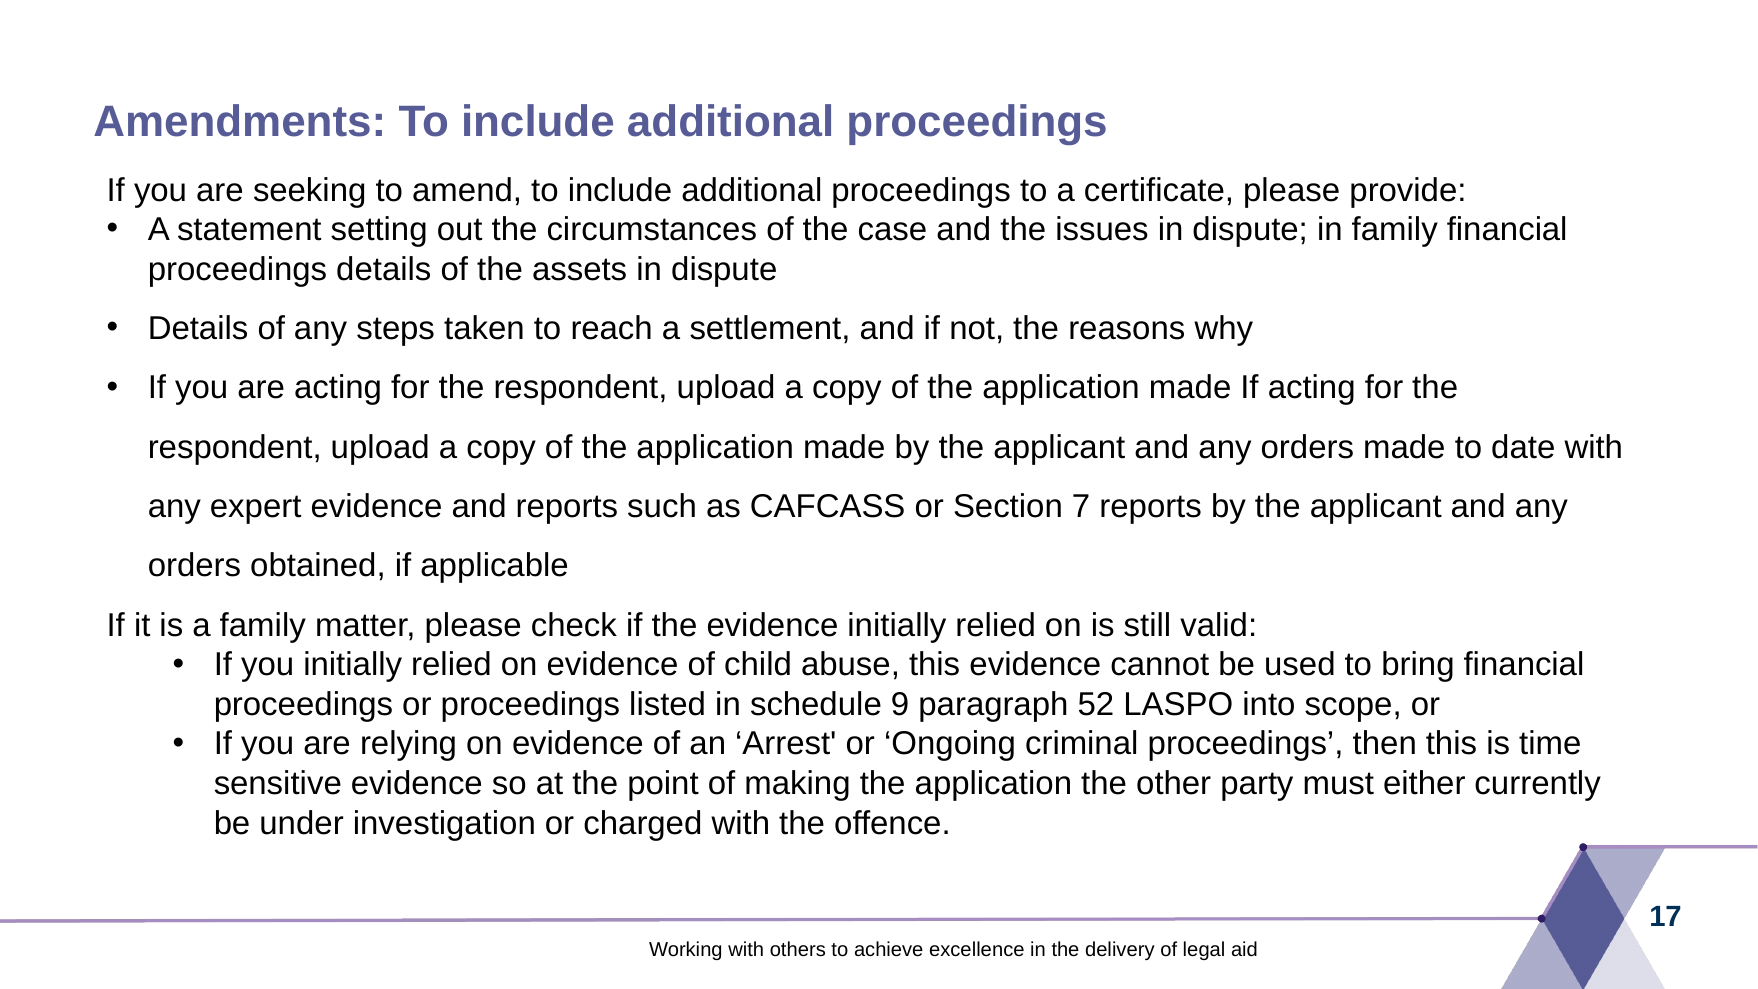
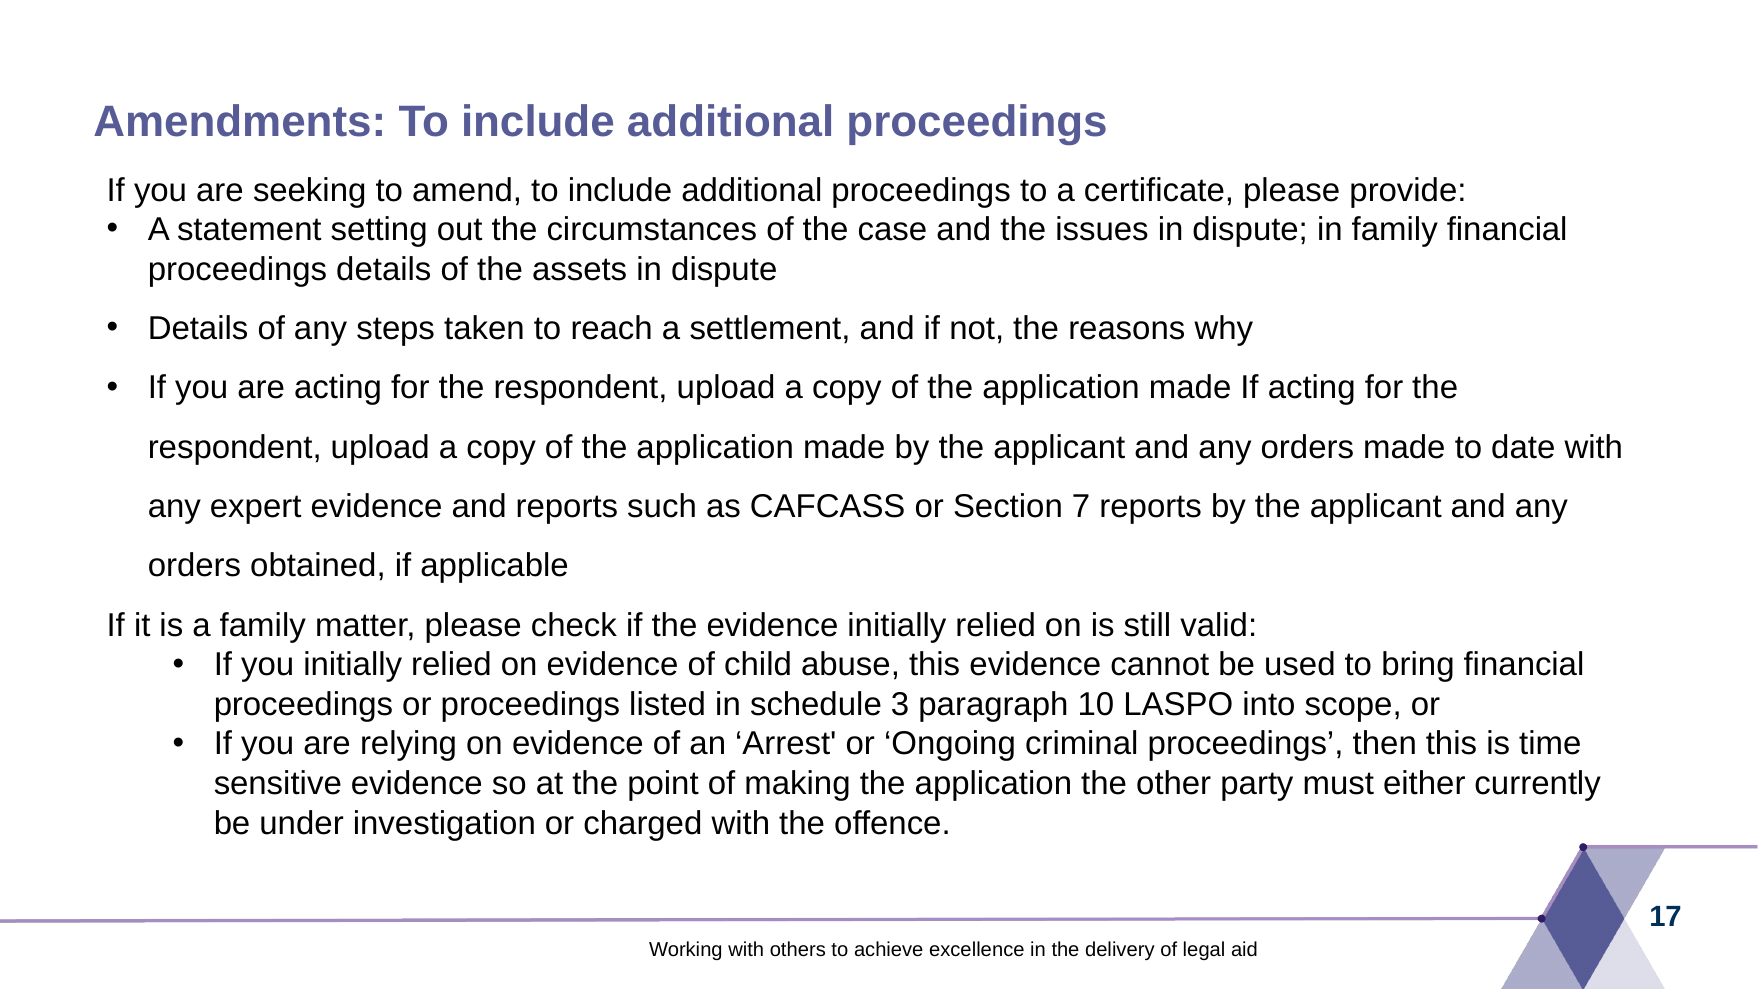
9: 9 -> 3 (900, 704)
52: 52 -> 10 (1096, 704)
